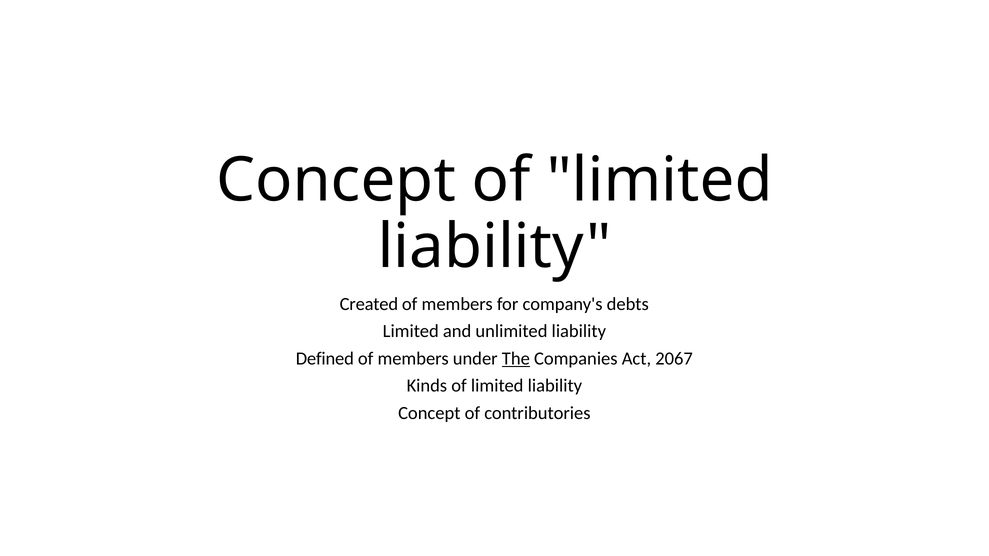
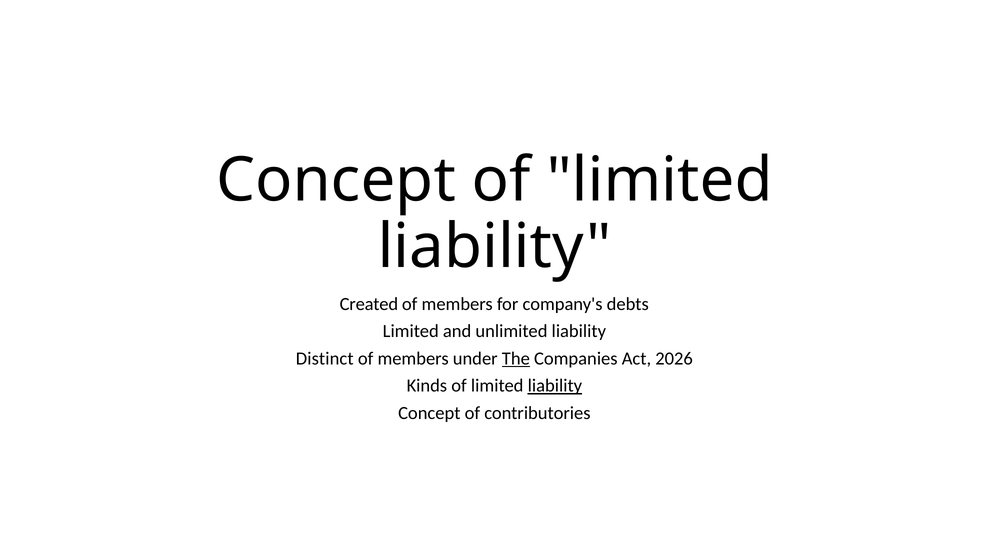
Defined: Defined -> Distinct (325, 359)
2067: 2067 -> 2026 (674, 359)
liability underline: none -> present (555, 386)
